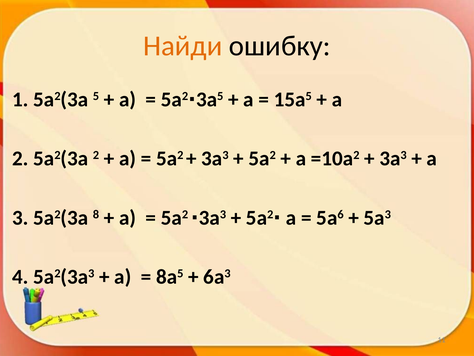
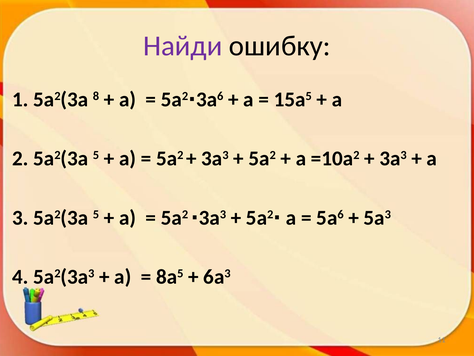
Найди colour: orange -> purple (183, 46)
5: 5 -> 6 (220, 96)
5а2(3а 5: 5 -> 8 (96, 96)
2 5а2(3а 2: 2 -> 5 (96, 155)
3 5а2(3а 8: 8 -> 5 (96, 214)
